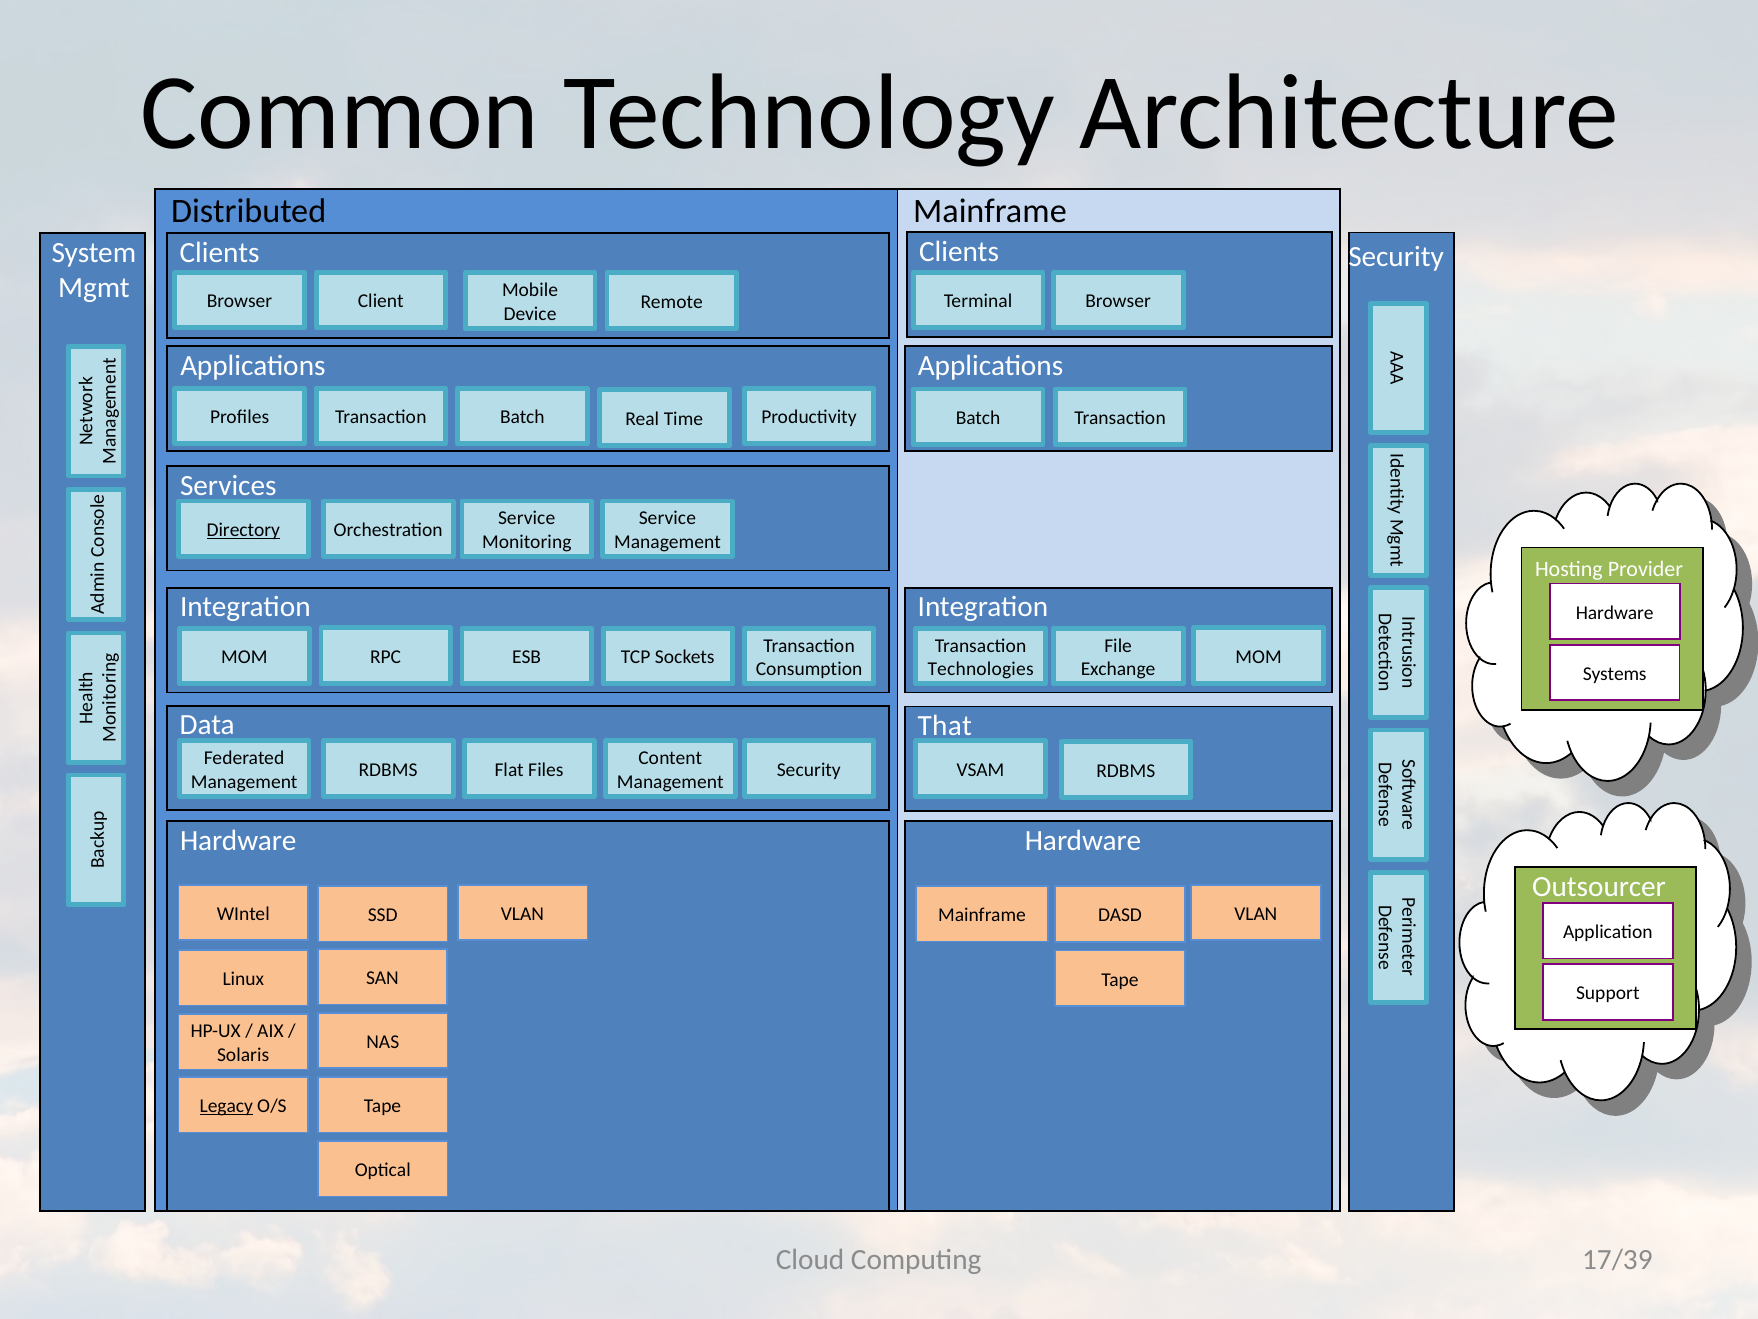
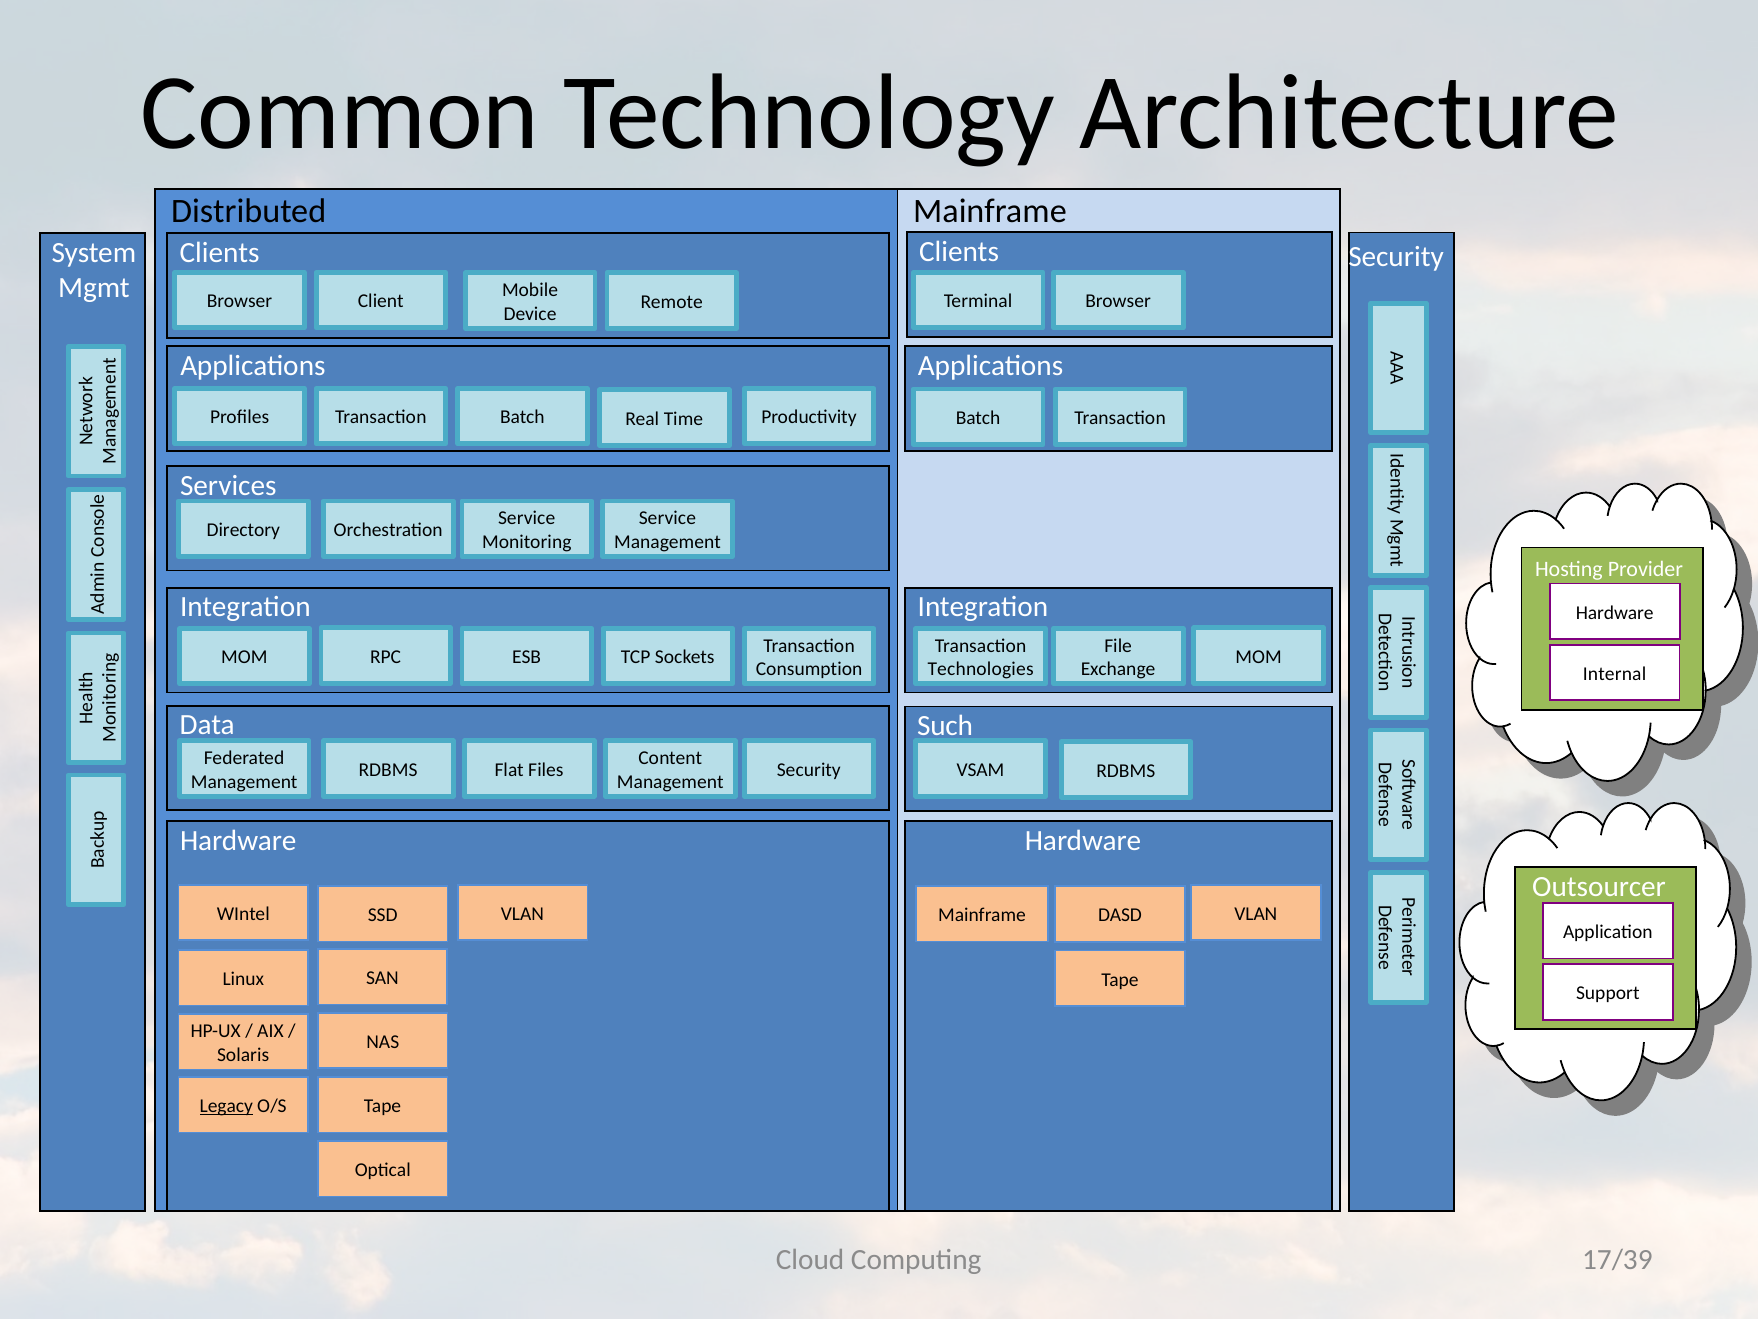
Directory underline: present -> none (243, 530)
Systems: Systems -> Internal (1615, 674)
That: That -> Such (945, 726)
